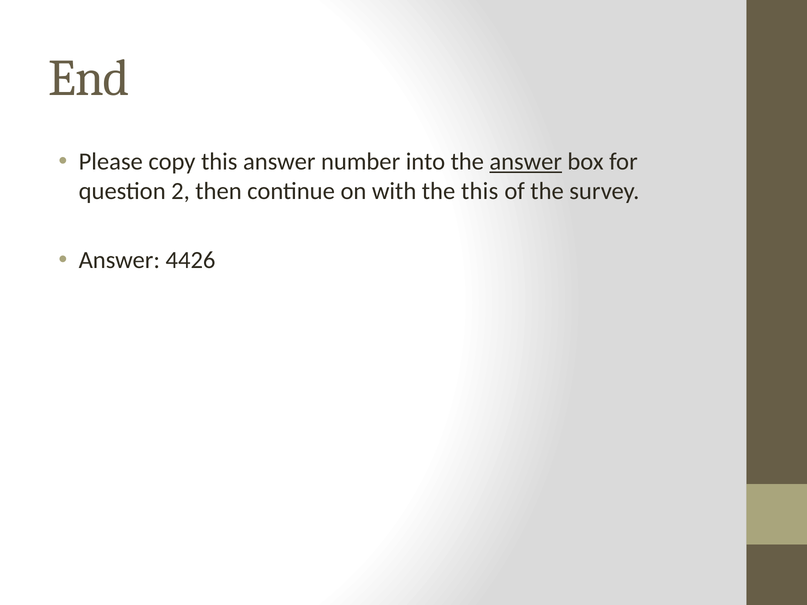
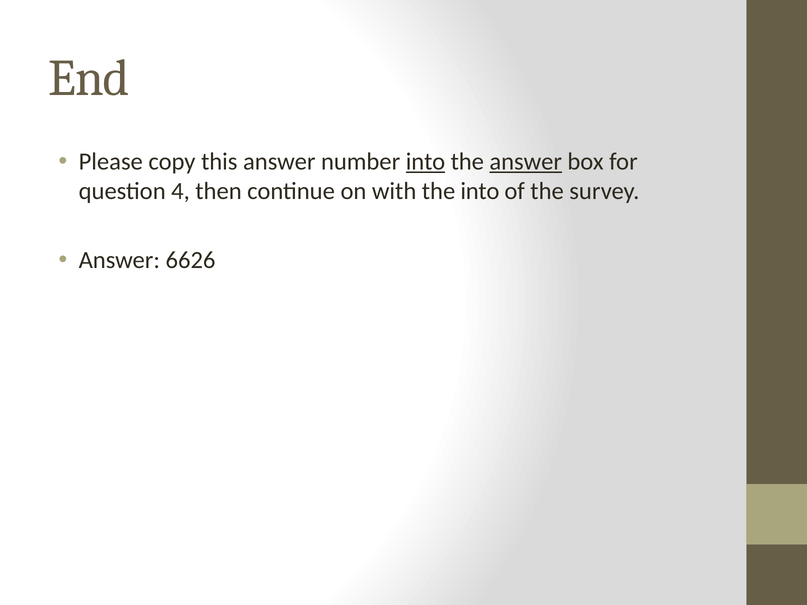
into underline: none -> present (426, 162)
2: 2 -> 4 (181, 191)
the this: this -> into (480, 191)
4426: 4426 -> 6626 (191, 260)
